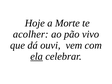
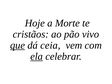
acolher: acolher -> cristãos (31, 34)
que underline: none -> present (18, 45)
ouvi: ouvi -> ceia (50, 45)
